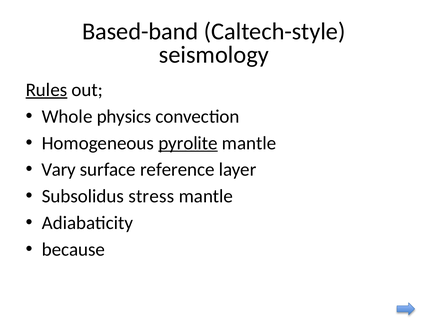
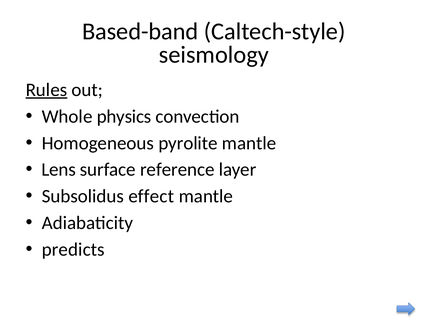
pyrolite underline: present -> none (188, 143)
Vary: Vary -> Lens (59, 170)
stress: stress -> effect (151, 196)
because: because -> predicts (73, 250)
